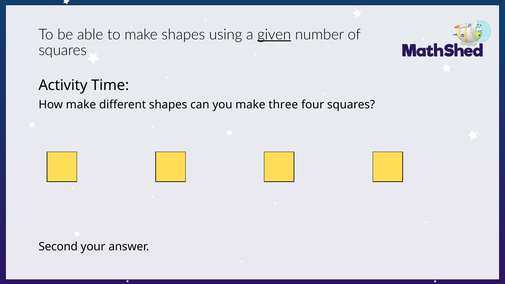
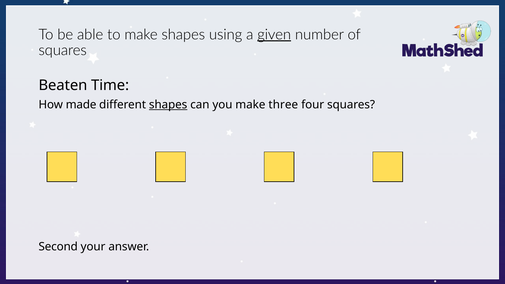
Activity: Activity -> Beaten (63, 85)
How make: make -> made (81, 105)
shapes underline: none -> present (168, 105)
